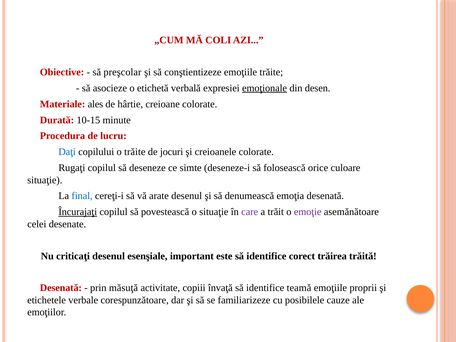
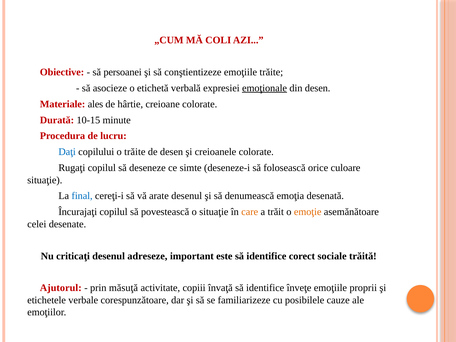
preşcolar: preşcolar -> persoanei (123, 72)
de jocuri: jocuri -> desen (172, 152)
Încurajaţi underline: present -> none (78, 212)
care colour: purple -> orange (250, 212)
emoţie colour: purple -> orange (308, 212)
esenşiale: esenşiale -> adreseze (147, 256)
trăirea: trăirea -> sociale (332, 256)
Desenată: Desenată -> Ajutorul (61, 288)
teamă: teamă -> înveţe (299, 288)
